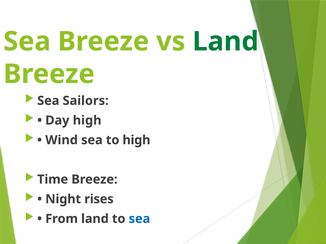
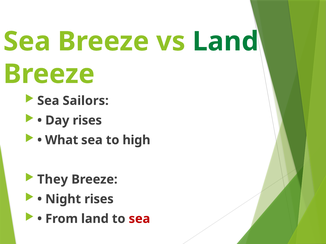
Day high: high -> rises (87, 121)
Wind: Wind -> What (62, 140)
Time: Time -> They (53, 180)
sea colour: blue -> red (139, 219)
